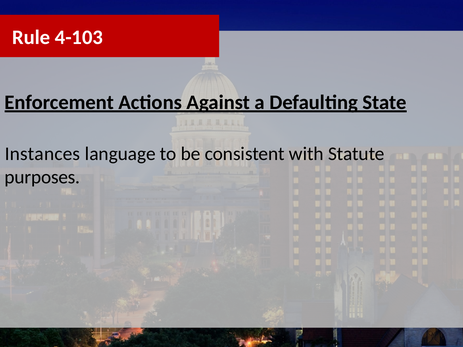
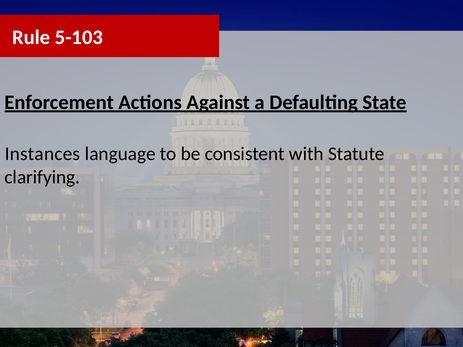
4-103: 4-103 -> 5-103 (79, 37)
purposes: purposes -> clarifying (42, 177)
